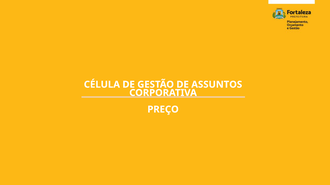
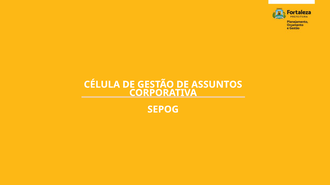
PREÇO: PREÇO -> SEPOG (163, 110)
